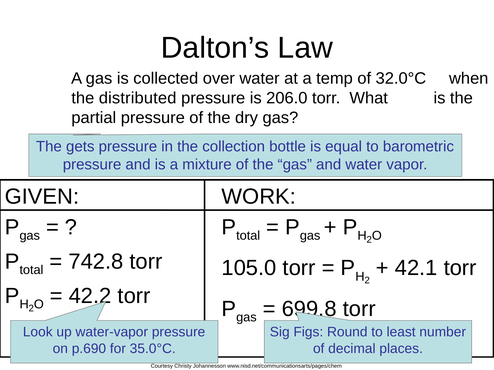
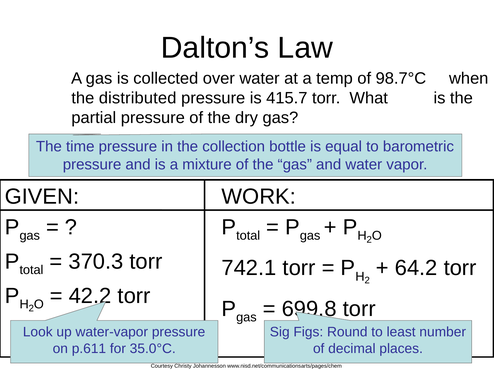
32.0°C: 32.0°C -> 98.7°C (401, 78)
206.0: 206.0 -> 415.7 (287, 98)
gets: gets -> time (80, 147)
742.8: 742.8 -> 370.3 (96, 262)
105.0: 105.0 -> 742.1 (249, 268)
42.1: 42.1 -> 64.2 (416, 268)
p.690: p.690 -> p.611 (89, 349)
